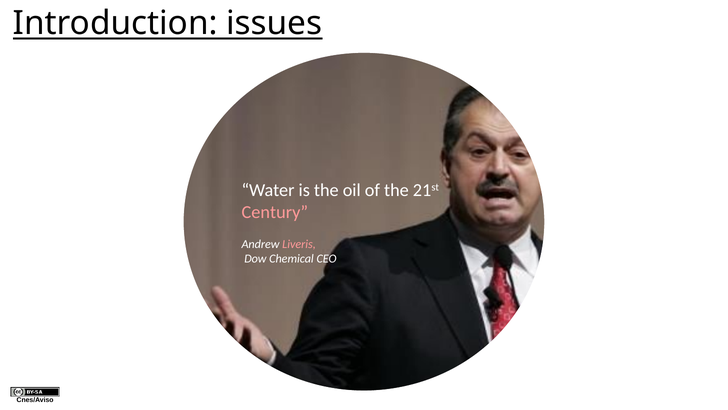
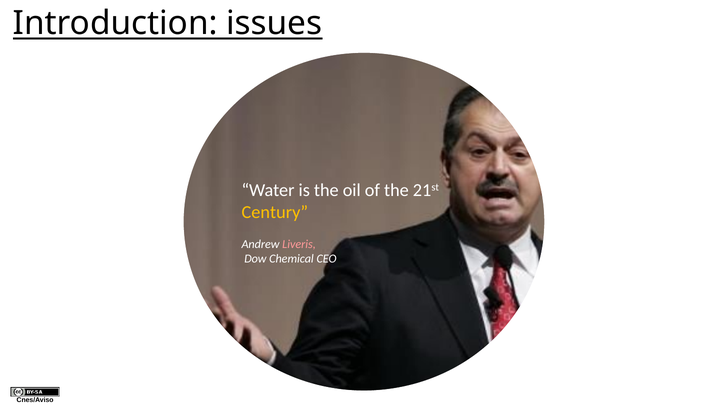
Century colour: pink -> yellow (275, 212)
